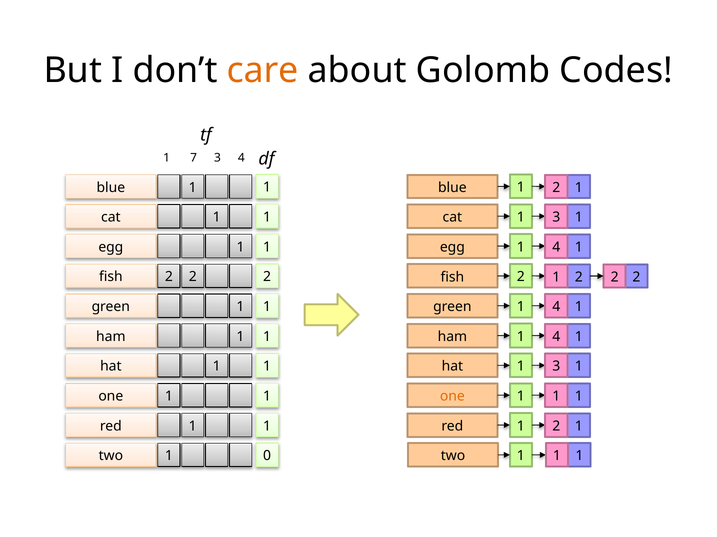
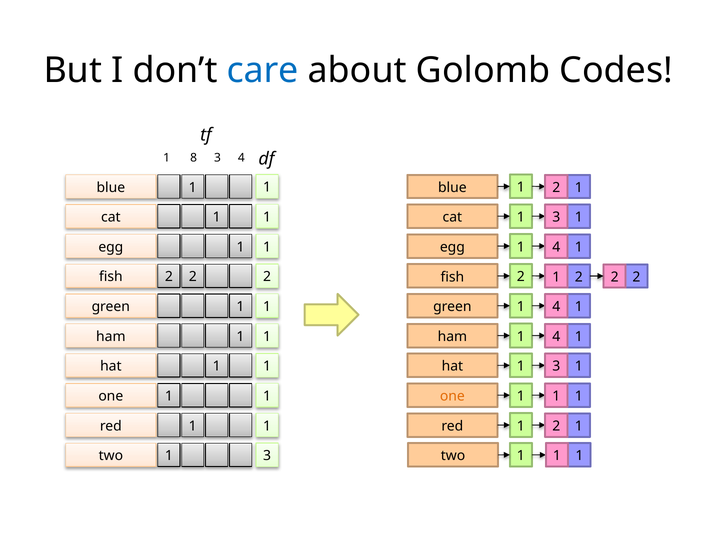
care colour: orange -> blue (263, 71)
7: 7 -> 8 (194, 158)
1 0: 0 -> 3 (267, 456)
